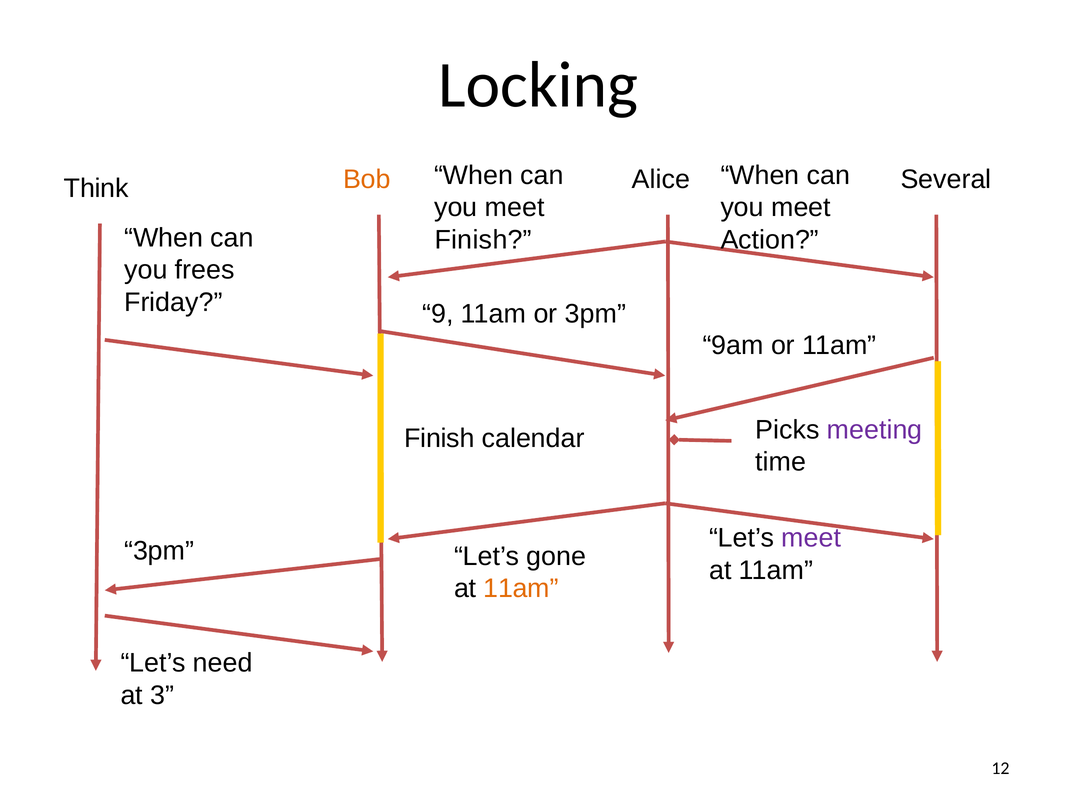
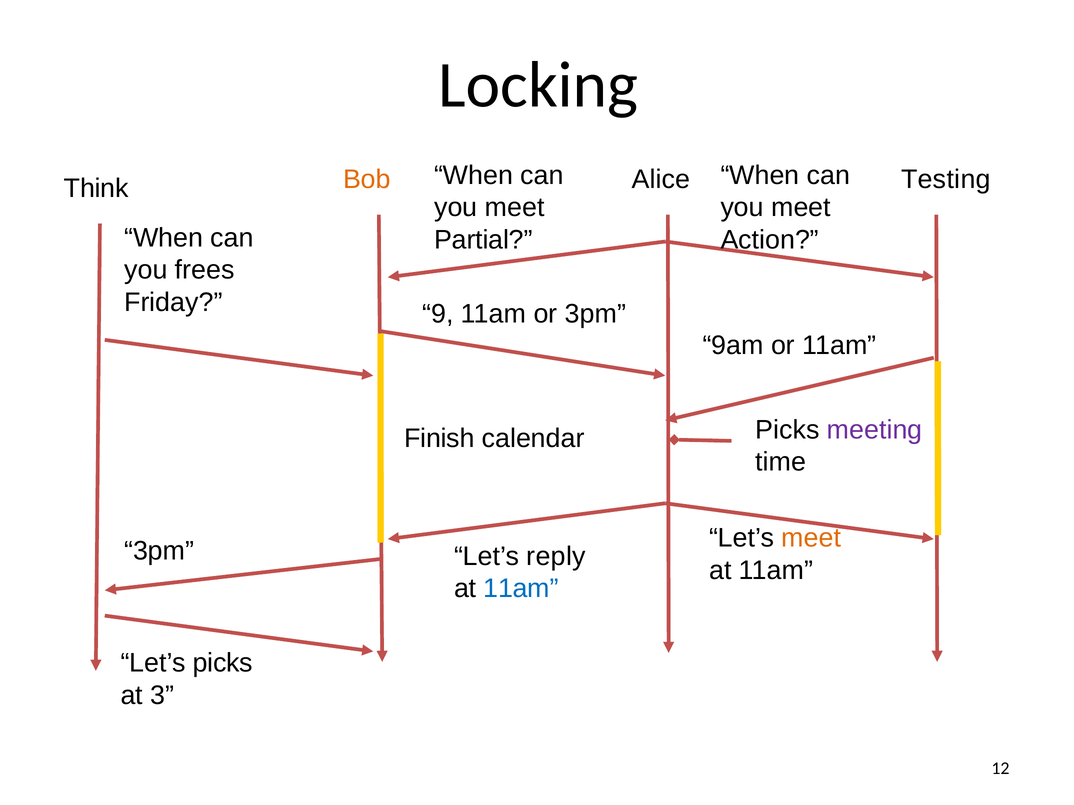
Several: Several -> Testing (946, 180)
Finish: Finish -> Partial (483, 240)
meet colour: purple -> orange (811, 538)
gone: gone -> reply (556, 557)
11am colour: orange -> blue (521, 589)
Let’s need: need -> picks (223, 664)
